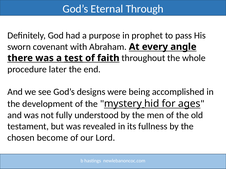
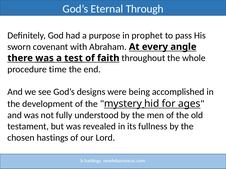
was underline: none -> present (45, 58)
later: later -> time (58, 70)
chosen become: become -> hastings (52, 138)
